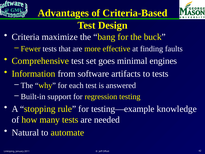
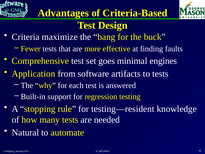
Information: Information -> Application (34, 74)
testing—example: testing—example -> testing—resident (123, 109)
